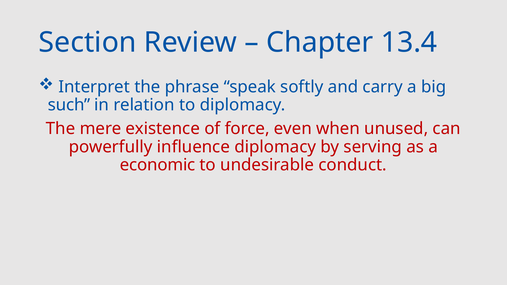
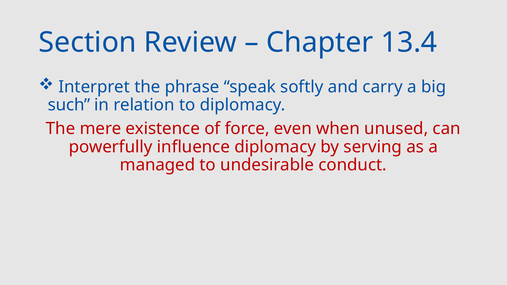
economic: economic -> managed (158, 165)
